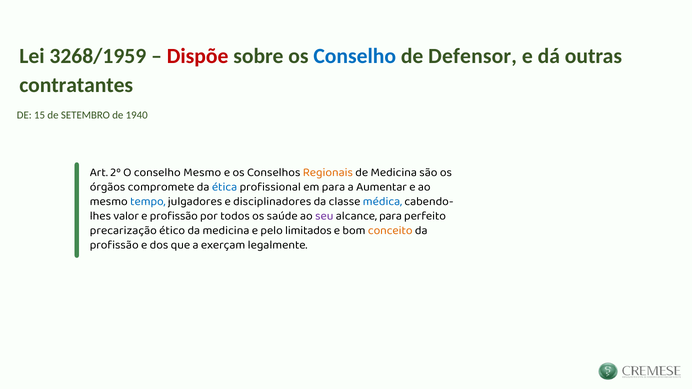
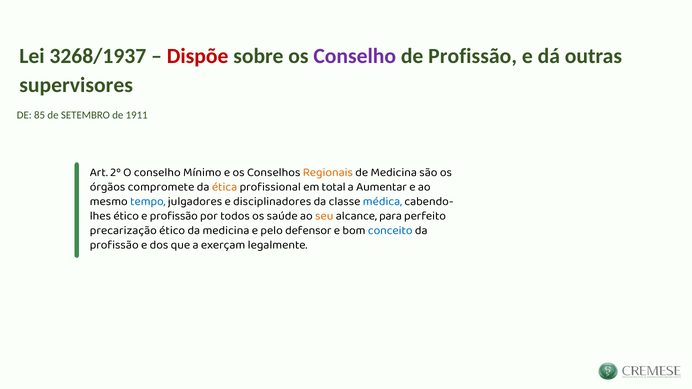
3268/1959: 3268/1959 -> 3268/1937 (98, 56)
Conselho colour: blue -> purple (355, 56)
de Defensor: Defensor -> Profissão (473, 56)
contratantes: contratantes -> supervisores (76, 85)
15: 15 -> 85 (40, 115)
1940: 1940 -> 1911 (137, 115)
conselho Mesmo: Mesmo -> Mínimo (202, 173)
ética colour: blue -> orange (225, 187)
em para: para -> total (334, 187)
valor: valor -> ético (126, 216)
seu colour: purple -> orange (324, 216)
limitados: limitados -> defensor (308, 230)
conceito colour: orange -> blue (390, 230)
